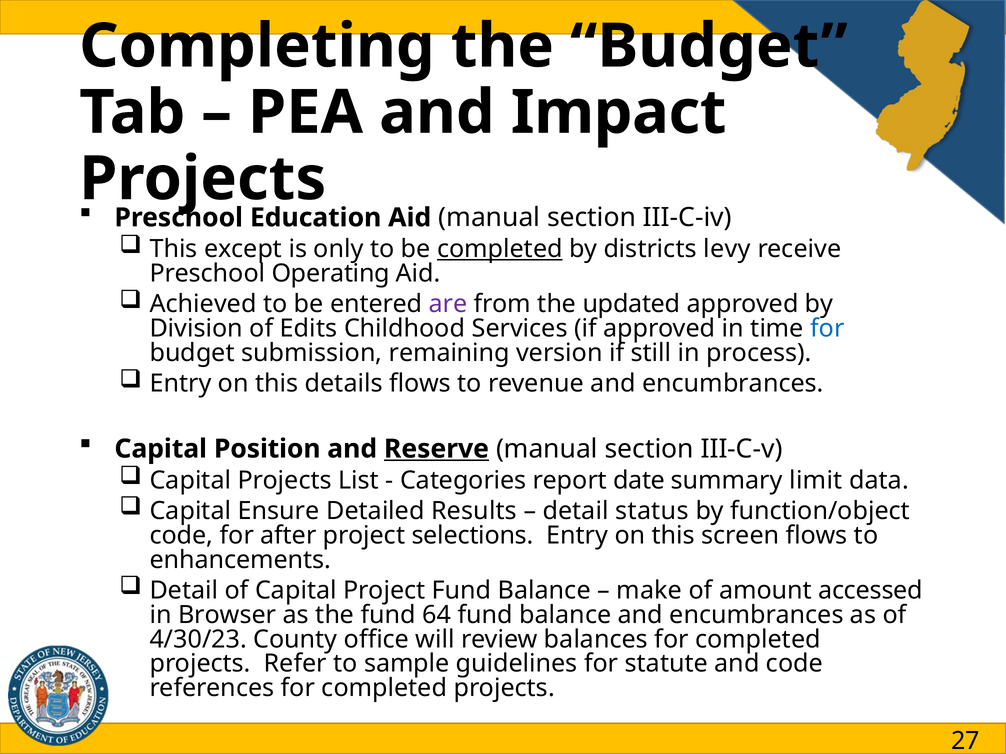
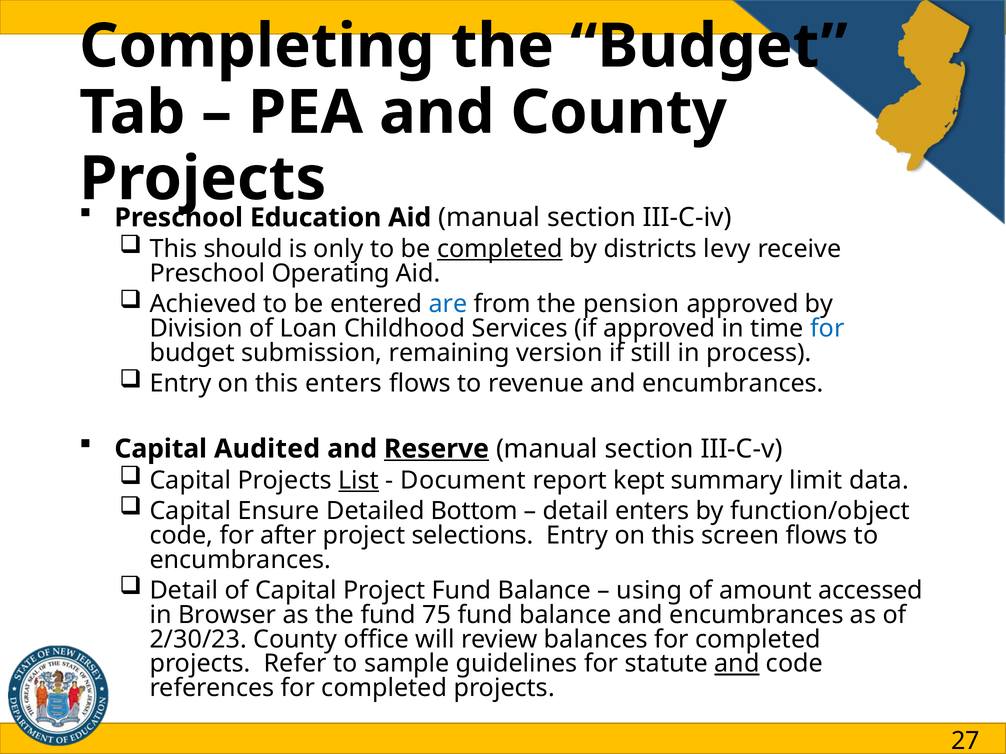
and Impact: Impact -> County (619, 113)
except: except -> should (243, 249)
are colour: purple -> blue (448, 304)
updated: updated -> pension (631, 304)
Edits: Edits -> Loan (309, 329)
this details: details -> enters (344, 384)
Position: Position -> Audited (267, 449)
List underline: none -> present (359, 481)
Categories: Categories -> Document (463, 481)
date: date -> kept (639, 481)
Results: Results -> Bottom (474, 511)
detail status: status -> enters (652, 511)
enhancements: enhancements -> encumbrances (240, 560)
make: make -> using (649, 591)
64: 64 -> 75 (437, 615)
4/30/23: 4/30/23 -> 2/30/23 (198, 640)
and underline: none -> present (737, 664)
